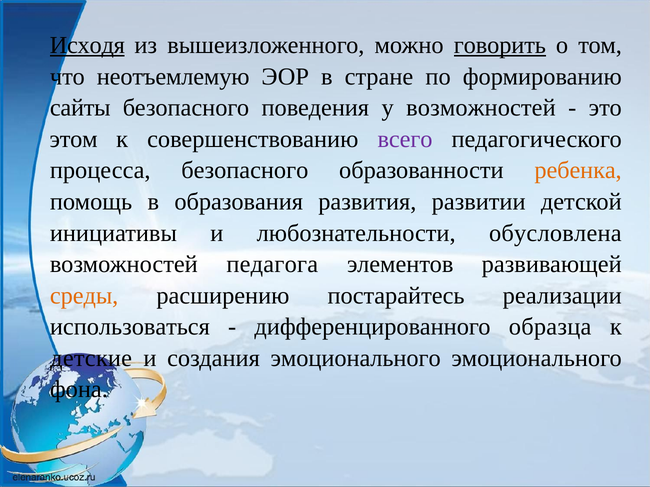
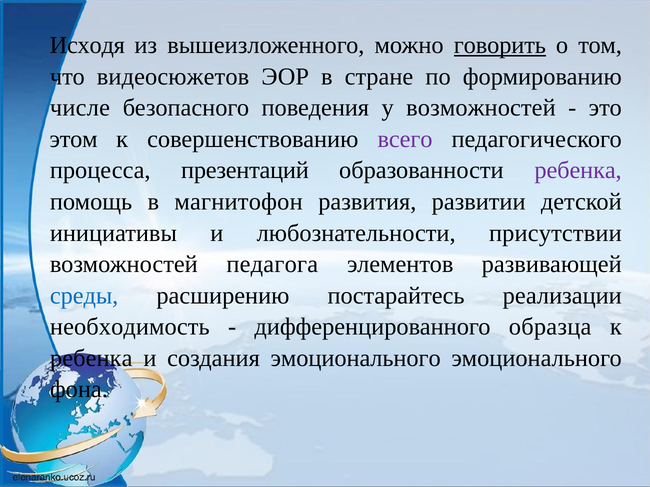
Исходя underline: present -> none (87, 45)
неотъемлемую: неотъемлемую -> видеосюжетов (173, 77)
сайты: сайты -> числе (80, 108)
процесса безопасного: безопасного -> презентаций (245, 171)
ребенка colour: orange -> purple (578, 171)
образования: образования -> магнитофон (239, 202)
обусловлена: обусловлена -> присутствии (555, 233)
среды colour: orange -> blue (84, 296)
использоваться: использоваться -> необходимость (130, 327)
детские: детские -> ребенка (91, 359)
